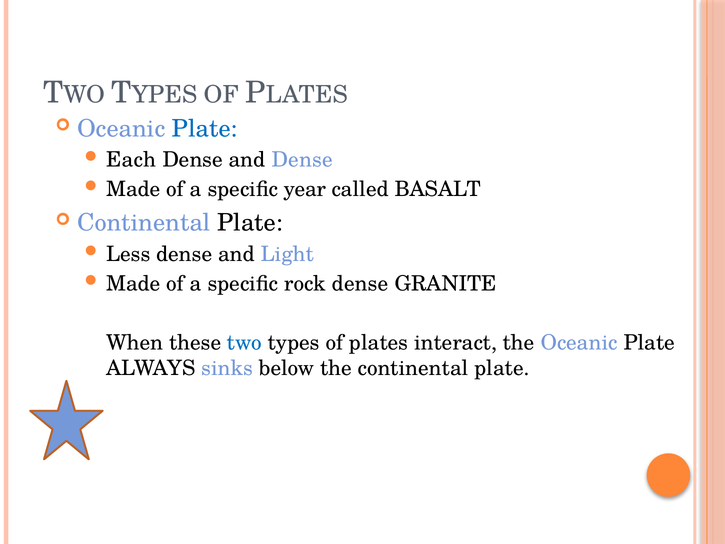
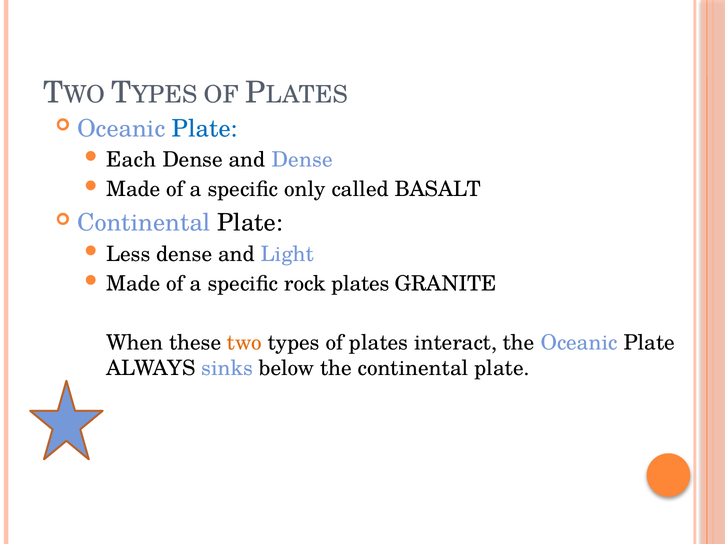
year: year -> only (305, 189)
rock dense: dense -> plates (360, 284)
two colour: blue -> orange (244, 343)
